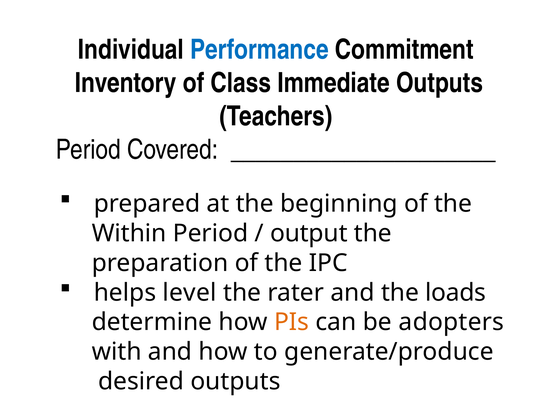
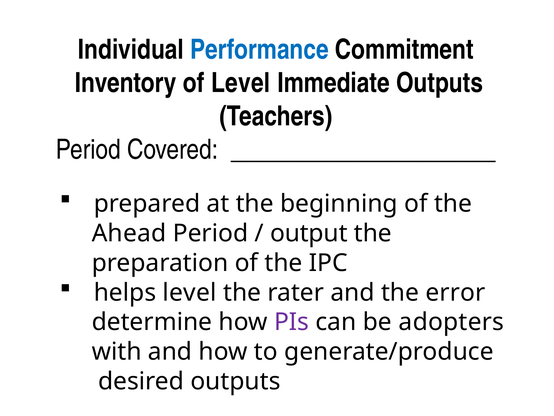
of Class: Class -> Level (241, 83)
Within: Within -> Ahead (129, 233)
loads: loads -> error (455, 292)
PIs colour: orange -> purple (292, 322)
